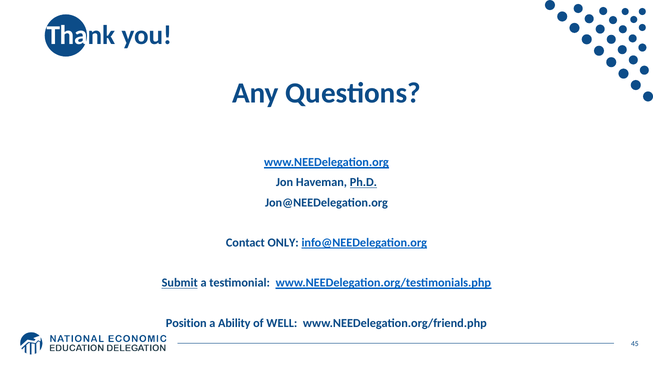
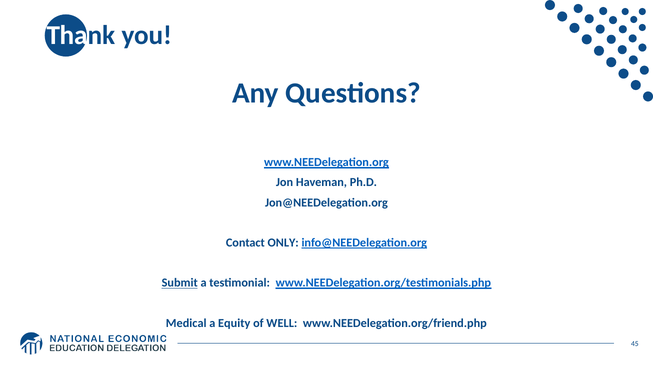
Ph.D underline: present -> none (363, 183)
Position: Position -> Medical (186, 323)
Ability: Ability -> Equity (234, 323)
